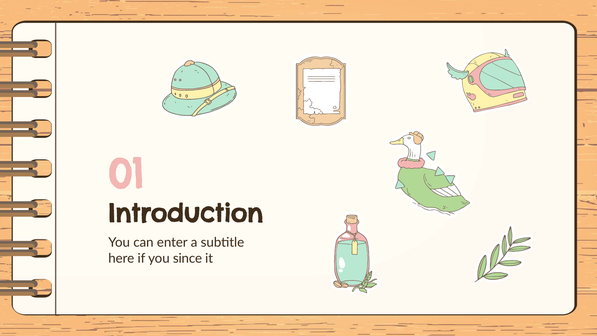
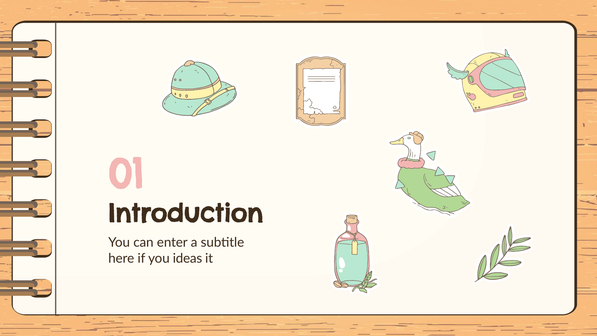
since: since -> ideas (187, 258)
